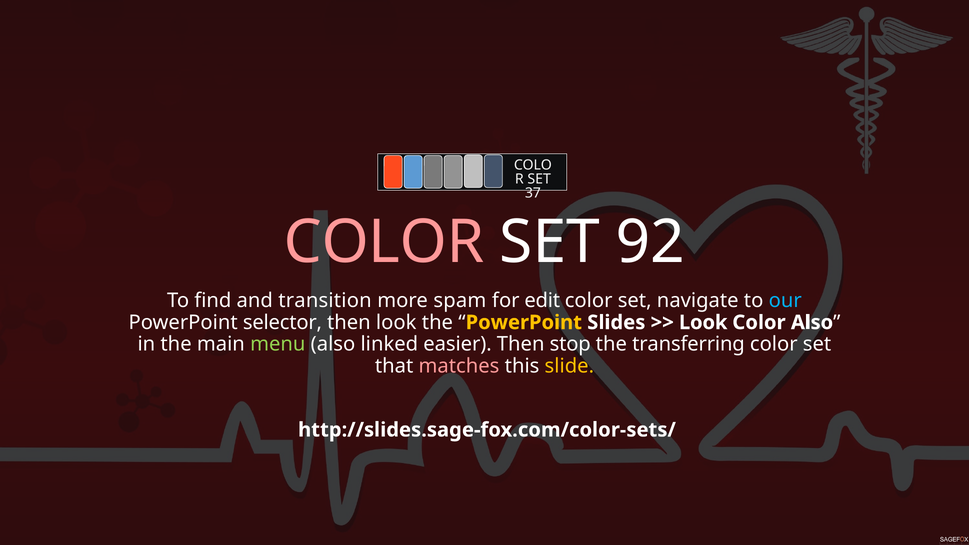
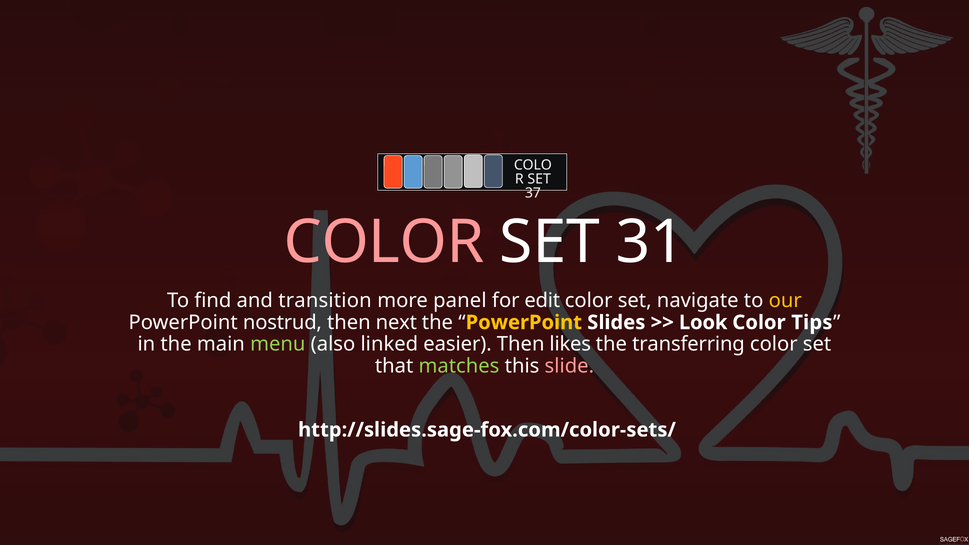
92: 92 -> 31 (650, 242)
spam: spam -> panel (460, 301)
our colour: light blue -> yellow (785, 301)
selector: selector -> nostrud (282, 323)
then look: look -> next (396, 323)
Color Also: Also -> Tips (812, 323)
stop: stop -> likes (570, 344)
matches colour: pink -> light green (459, 366)
slide colour: yellow -> pink (569, 366)
